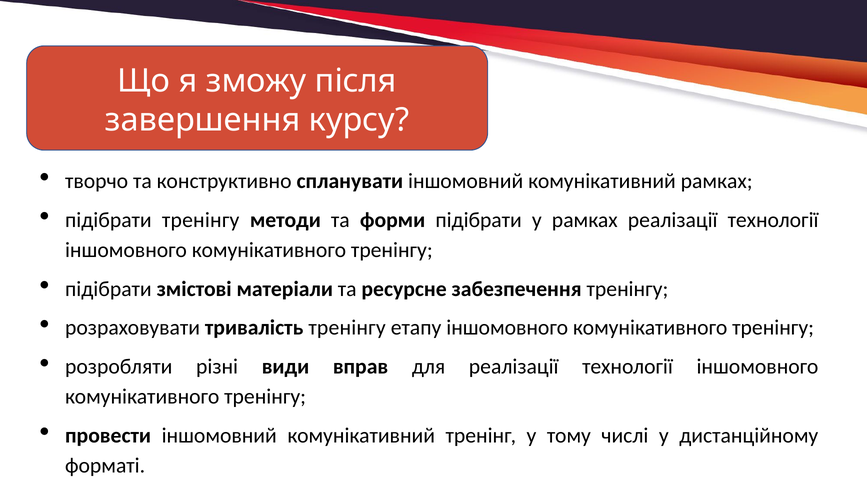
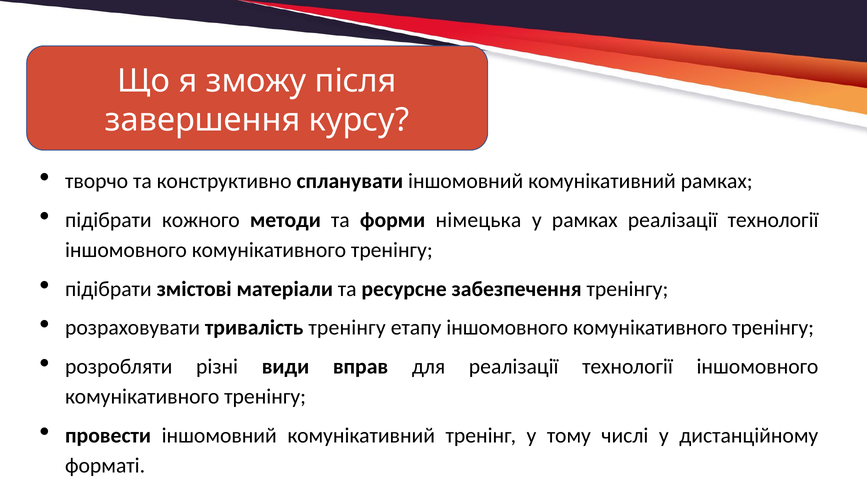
підібрати тренінгу: тренінгу -> кожного (201, 220)
форми підібрати: підібрати -> німецька (478, 220)
